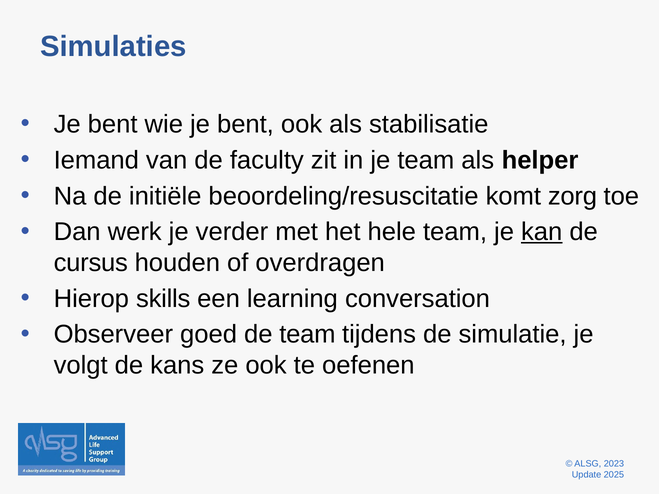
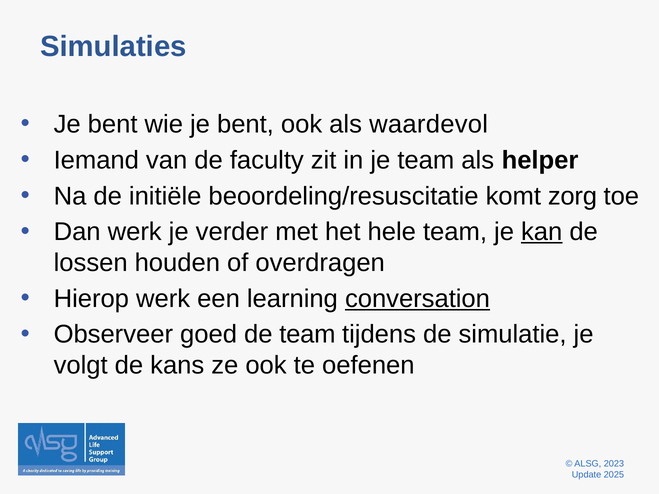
stabilisatie: stabilisatie -> waardevol (429, 124)
cursus: cursus -> lossen (91, 263)
Hierop skills: skills -> werk (163, 299)
conversation underline: none -> present (417, 299)
